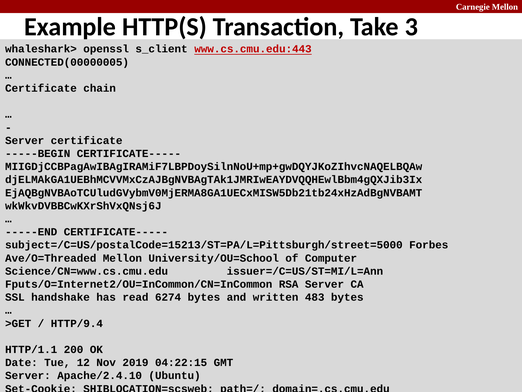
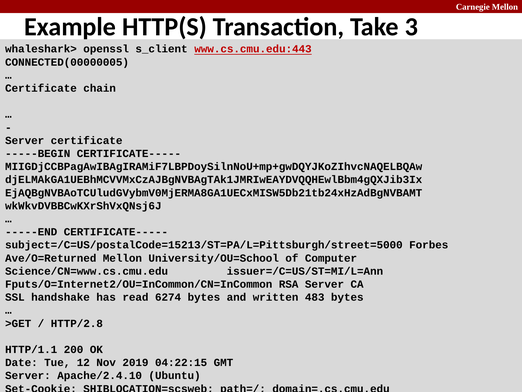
Ave/O=Threaded: Ave/O=Threaded -> Ave/O=Returned (51, 258)
HTTP/9.4: HTTP/9.4 -> HTTP/2.8 (77, 323)
